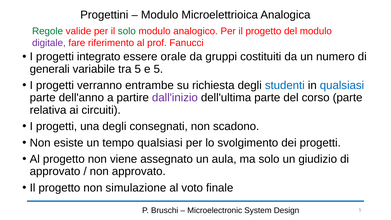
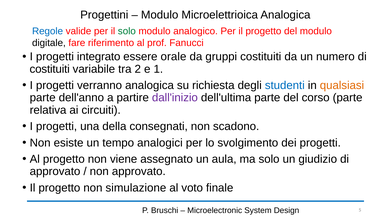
Regole colour: green -> blue (48, 31)
digitale colour: purple -> black (49, 43)
generali: generali -> costituiti (50, 69)
tra 5: 5 -> 2 (138, 69)
e 5: 5 -> 1 (158, 69)
verranno entrambe: entrambe -> analogica (150, 85)
qualsiasi colour: blue -> orange (342, 85)
una degli: degli -> della (114, 126)
tempo qualsiasi: qualsiasi -> analogici (160, 143)
